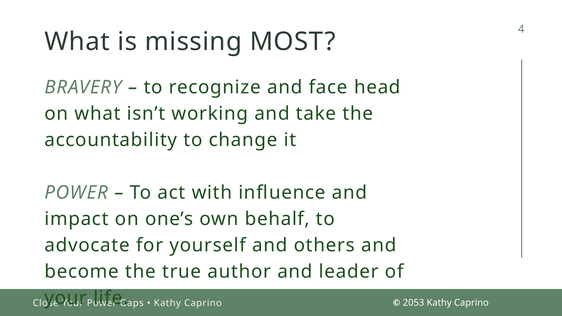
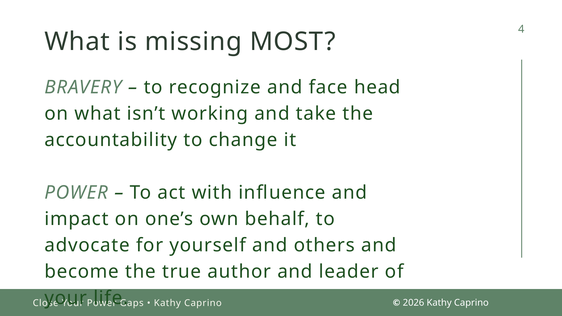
2053: 2053 -> 2026 (414, 303)
